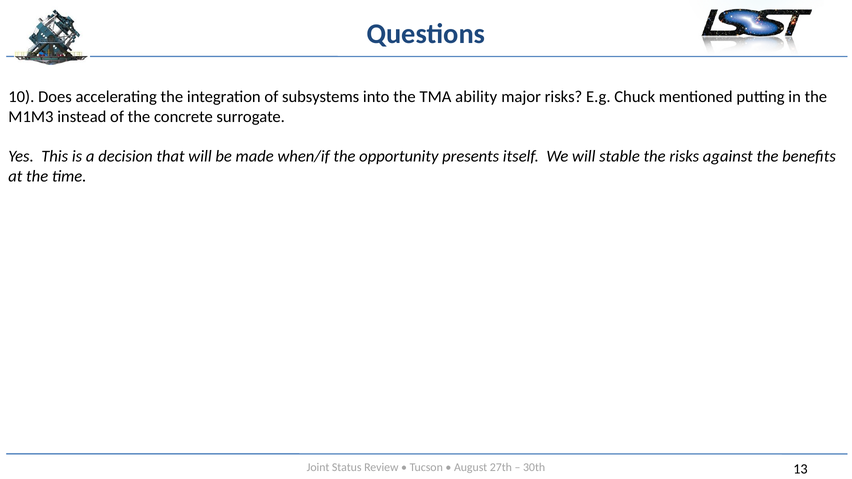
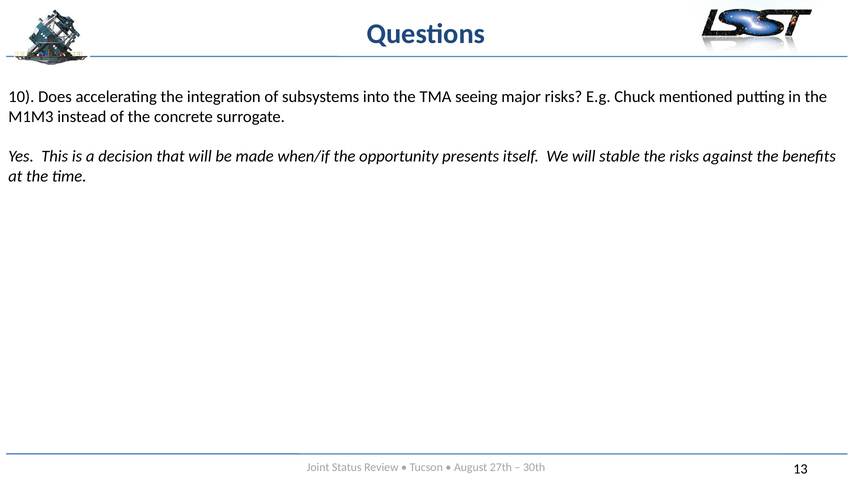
ability: ability -> seeing (476, 97)
